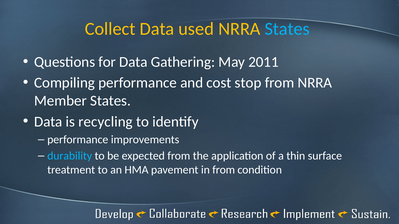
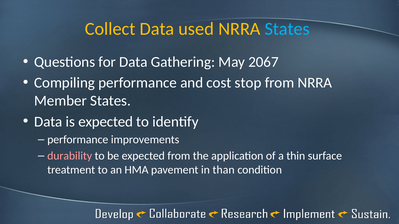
2011: 2011 -> 2067 (263, 62)
is recycling: recycling -> expected (106, 122)
durability colour: light blue -> pink (70, 156)
in from: from -> than (224, 170)
